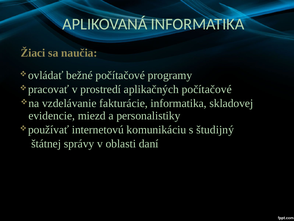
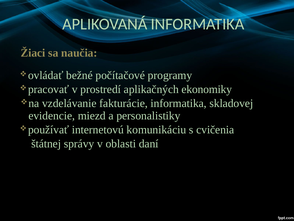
aplikačných počítačové: počítačové -> ekonomiky (207, 89)
študijný: študijný -> cvičenia (215, 129)
